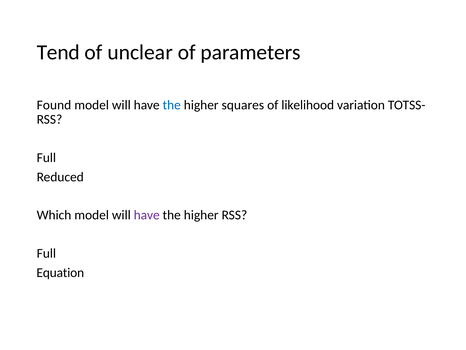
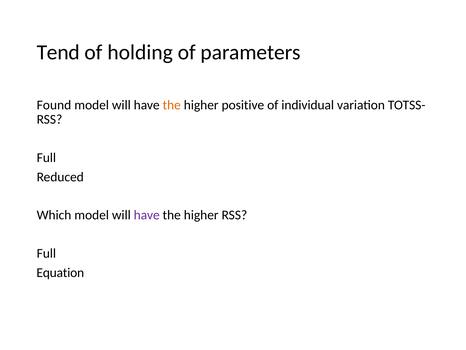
unclear: unclear -> holding (140, 52)
the colour: blue -> orange (172, 105)
squares: squares -> positive (243, 105)
likelihood: likelihood -> individual (308, 105)
